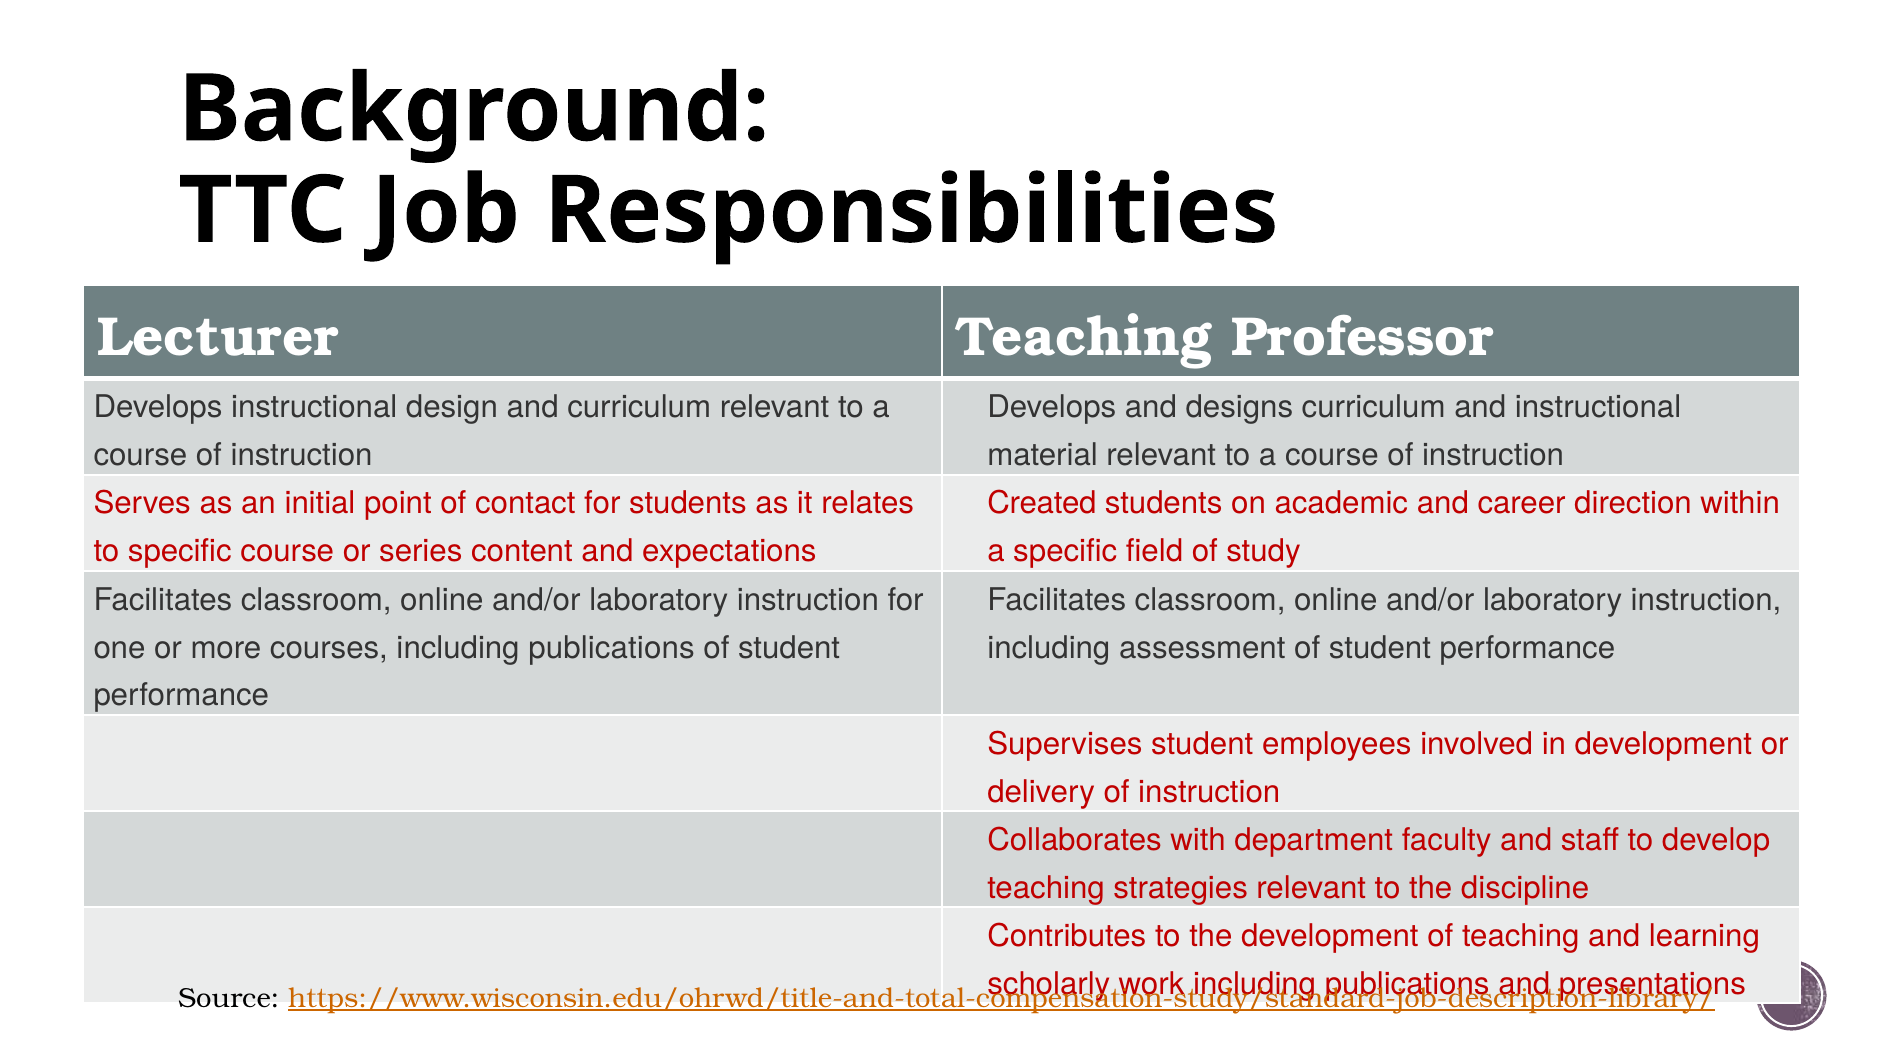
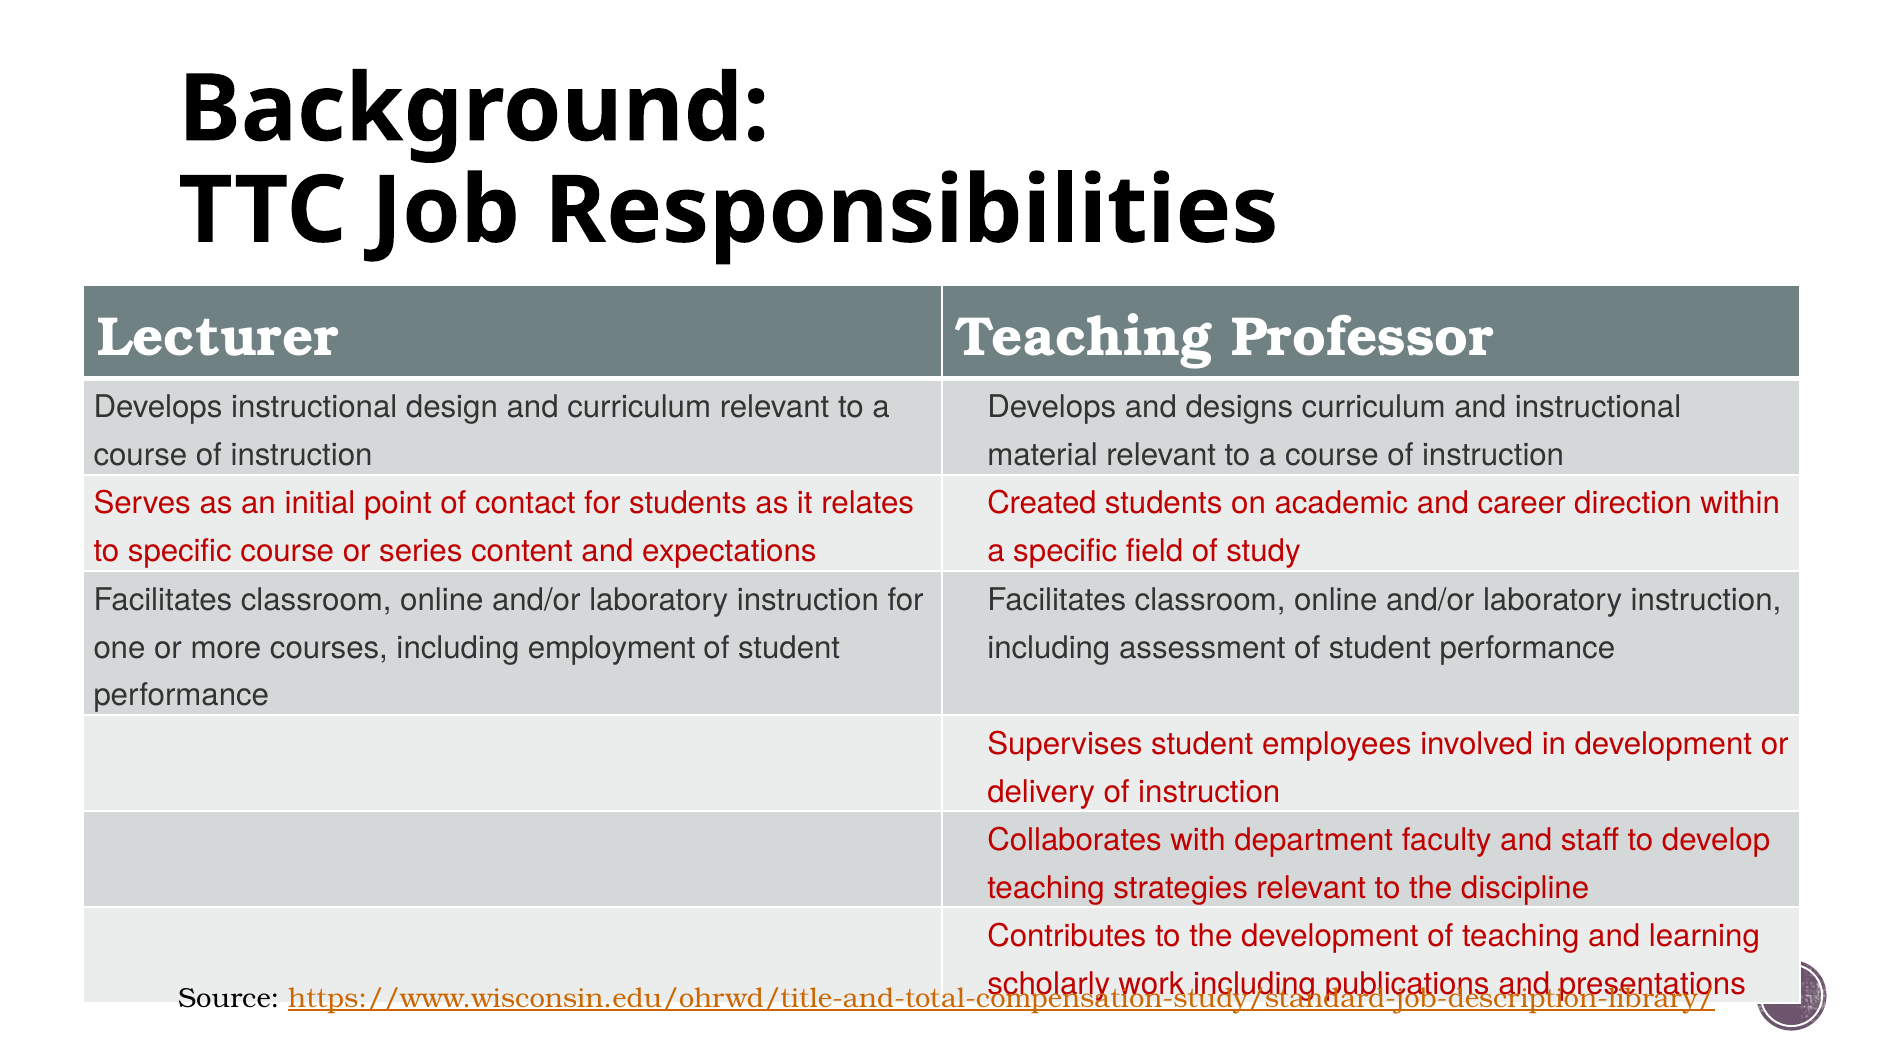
courses including publications: publications -> employment (612, 647)
